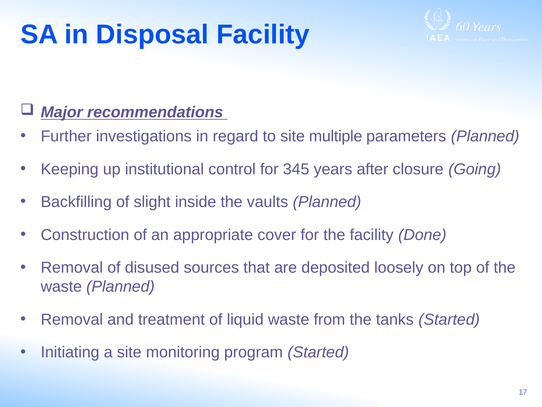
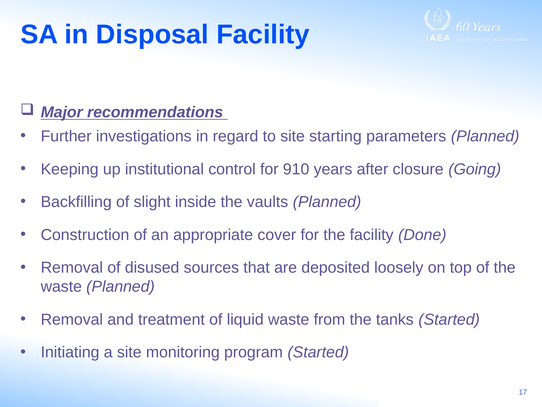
multiple: multiple -> starting (335, 136)
345: 345 -> 910 (296, 169)
